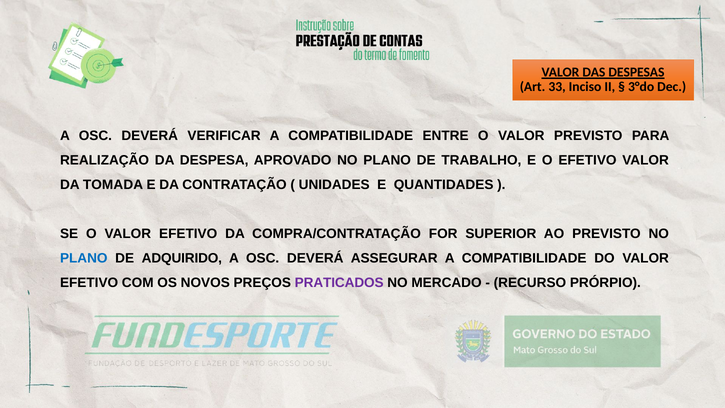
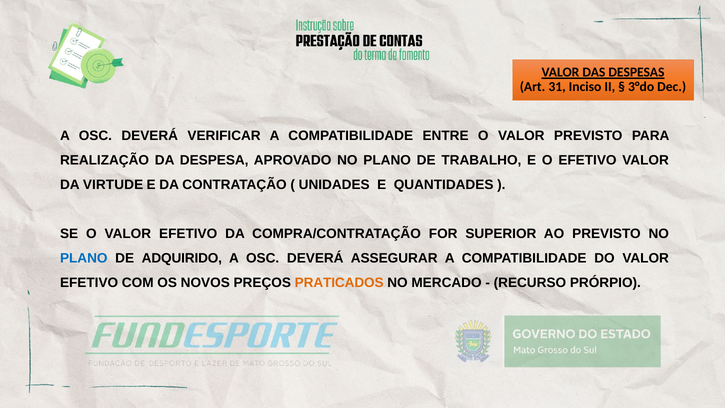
33: 33 -> 31 (557, 87)
TOMADA: TOMADA -> VIRTUDE (113, 185)
PRATICADOS colour: purple -> orange (339, 283)
